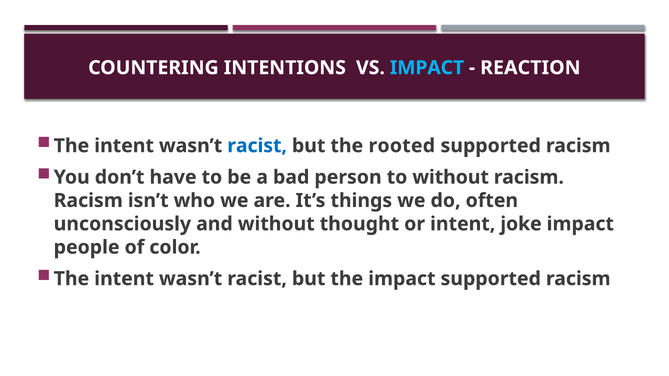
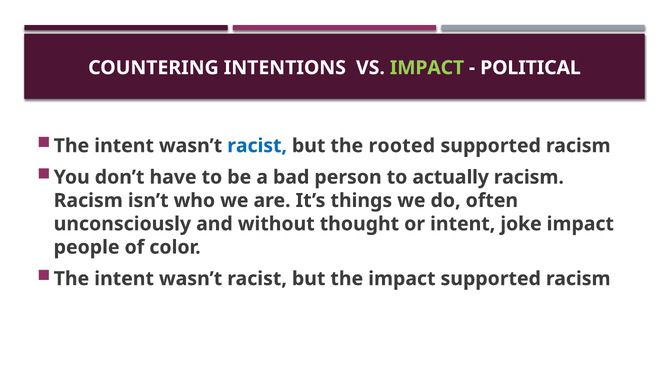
IMPACT colour: light blue -> light green (427, 68)
REACTION: REACTION -> POLITICAL (530, 68)
to without: without -> actually (451, 177)
